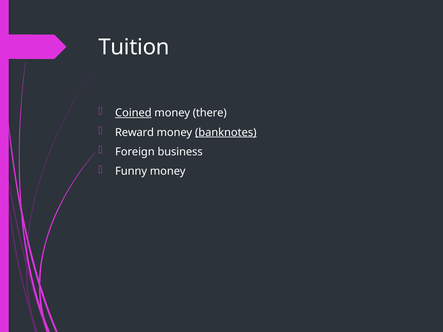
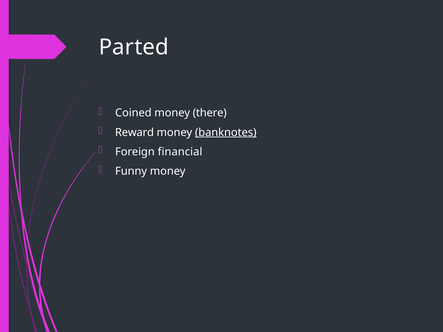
Tuition: Tuition -> Parted (134, 47)
Coined underline: present -> none (133, 113)
business: business -> financial (180, 152)
